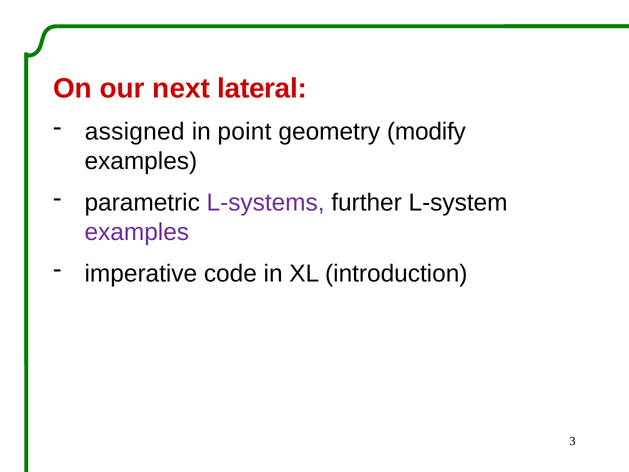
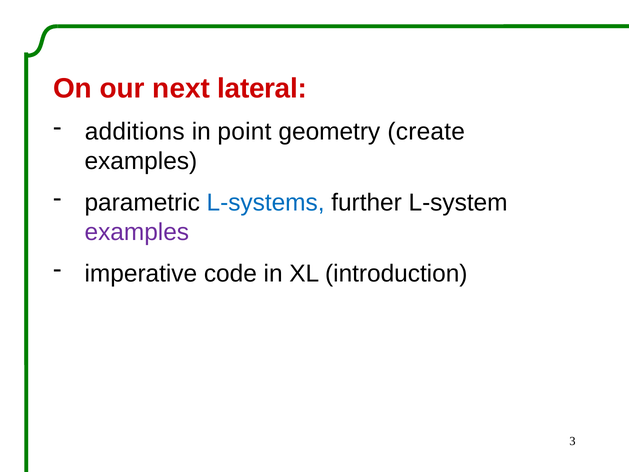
assigned: assigned -> additions (135, 132)
modify: modify -> create (426, 132)
L-systems colour: purple -> blue (266, 203)
